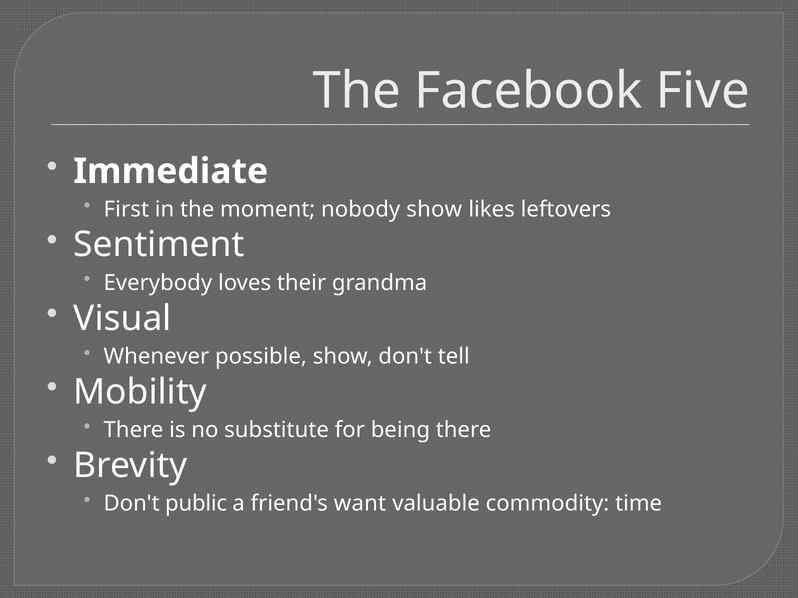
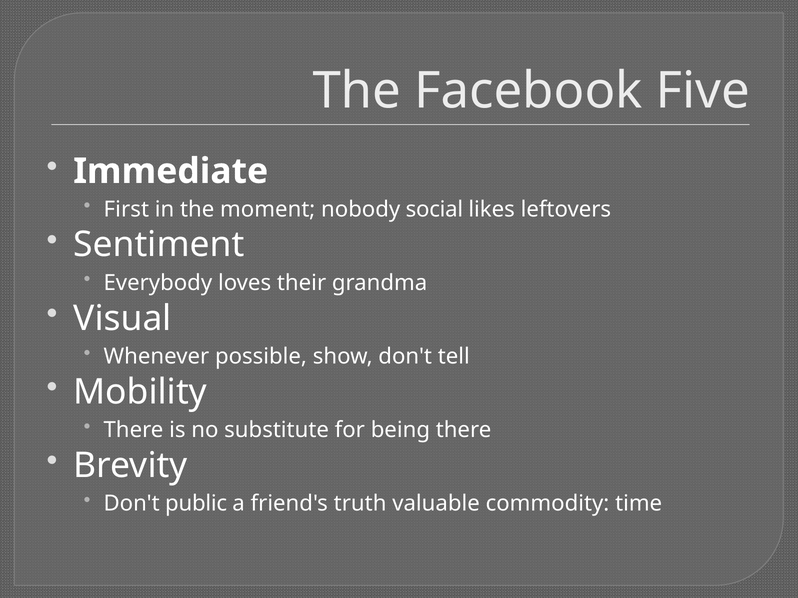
nobody show: show -> social (434, 209)
want: want -> truth (360, 504)
